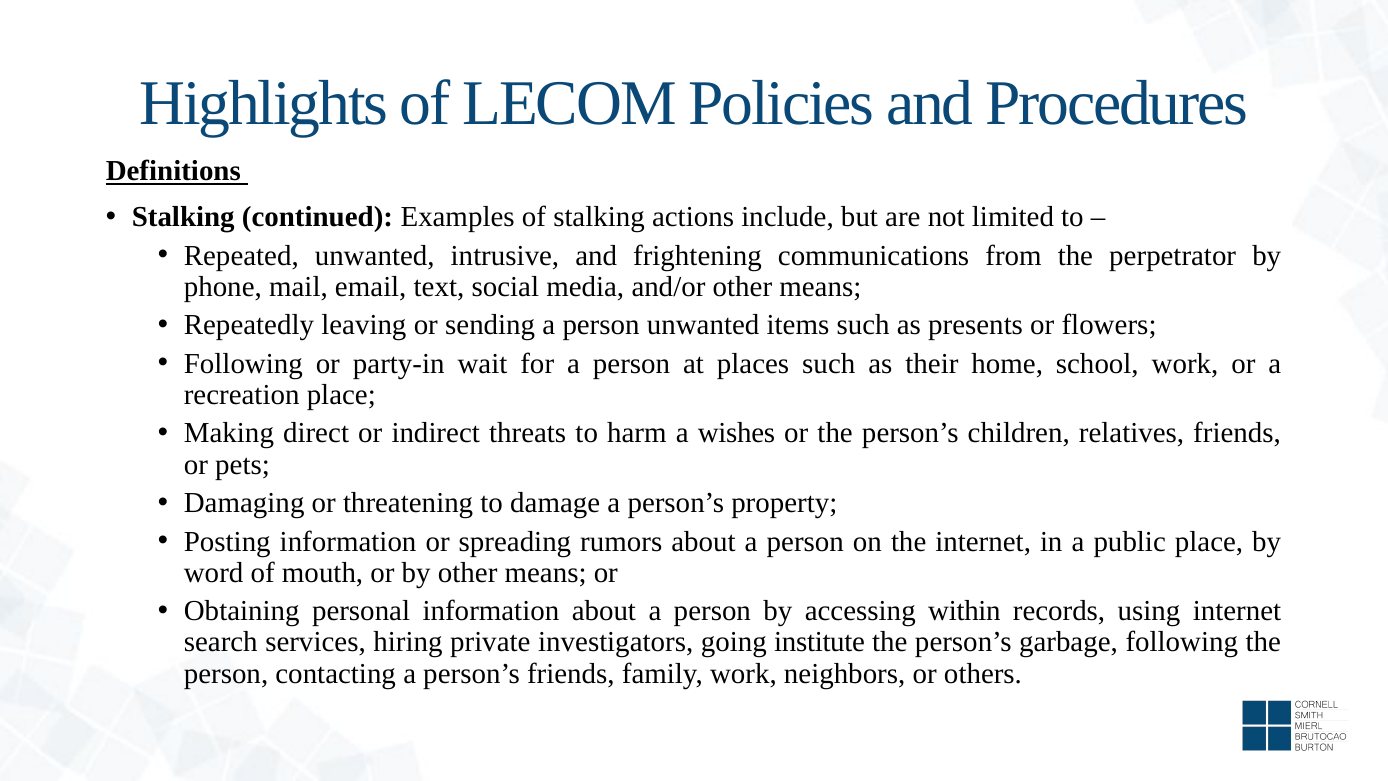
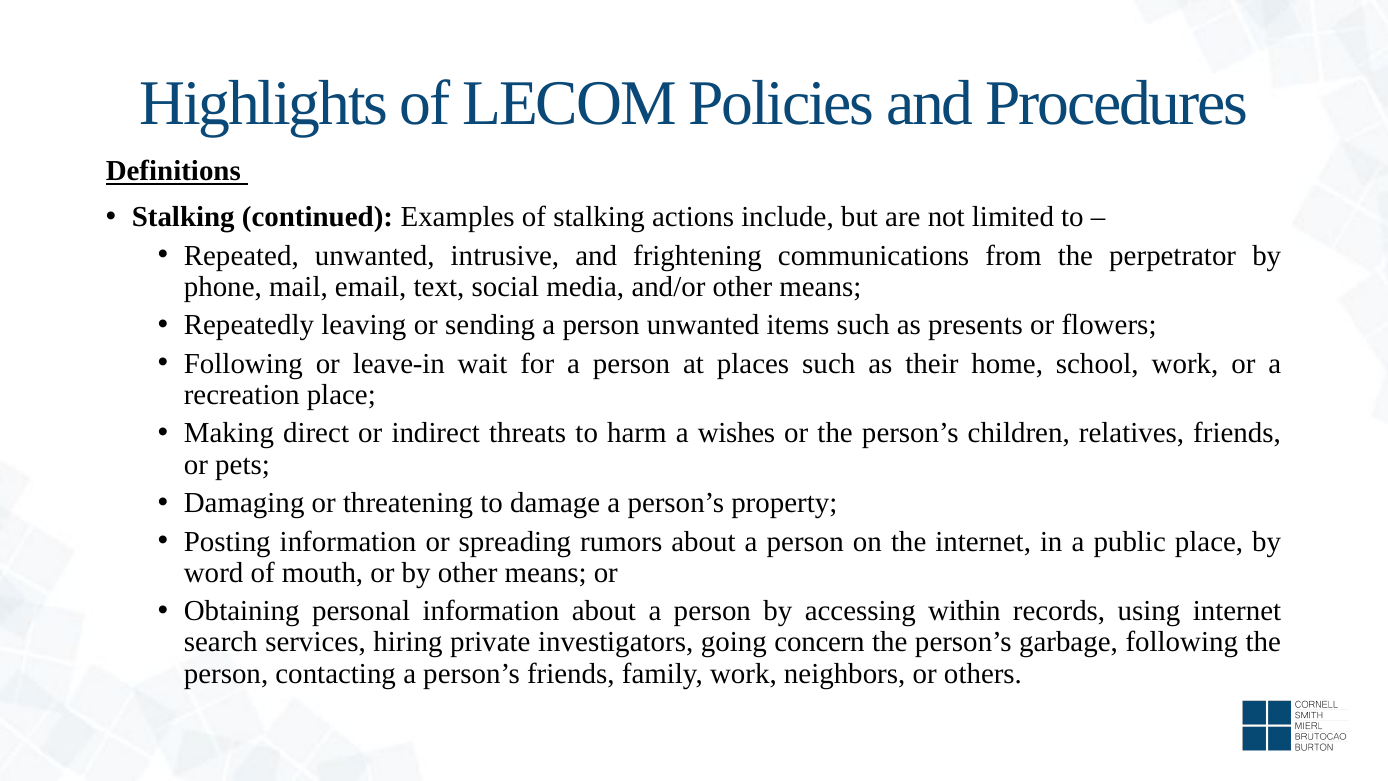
party-in: party-in -> leave-in (399, 363)
institute: institute -> concern (820, 642)
